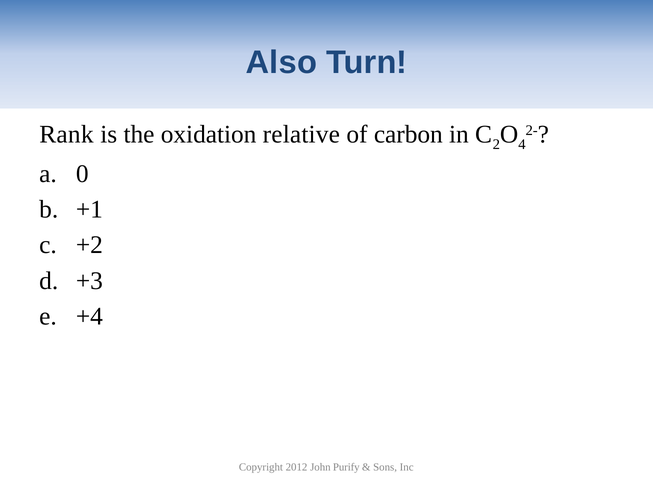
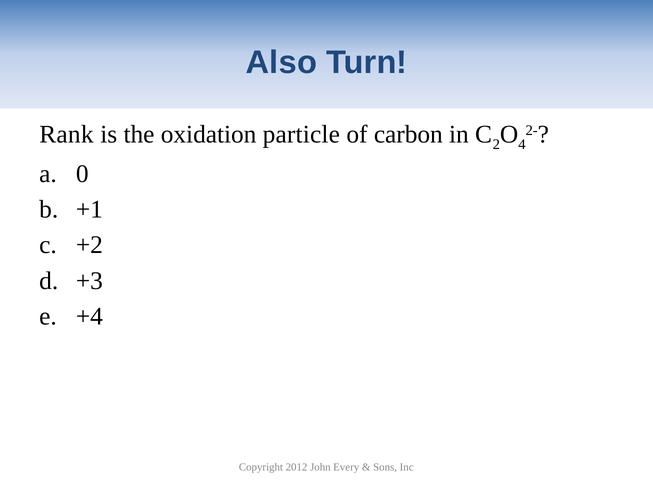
relative: relative -> particle (301, 135)
Purify: Purify -> Every (346, 468)
